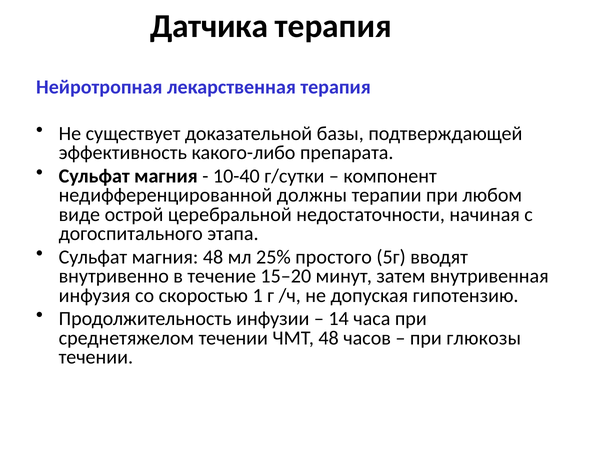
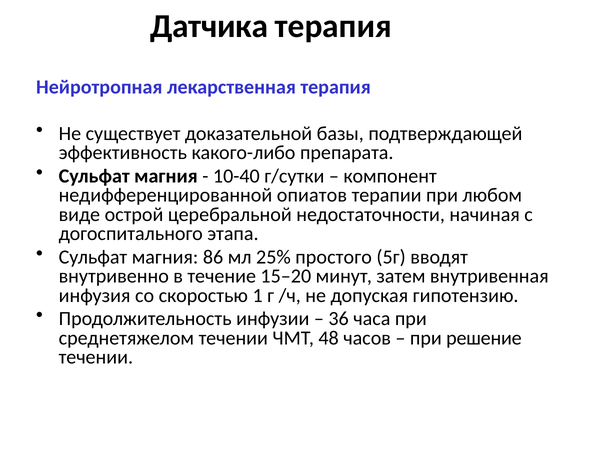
должны: должны -> опиатов (312, 195)
магния 48: 48 -> 86 (213, 257)
14: 14 -> 36 (339, 319)
глюкозы: глюкозы -> решение (484, 338)
